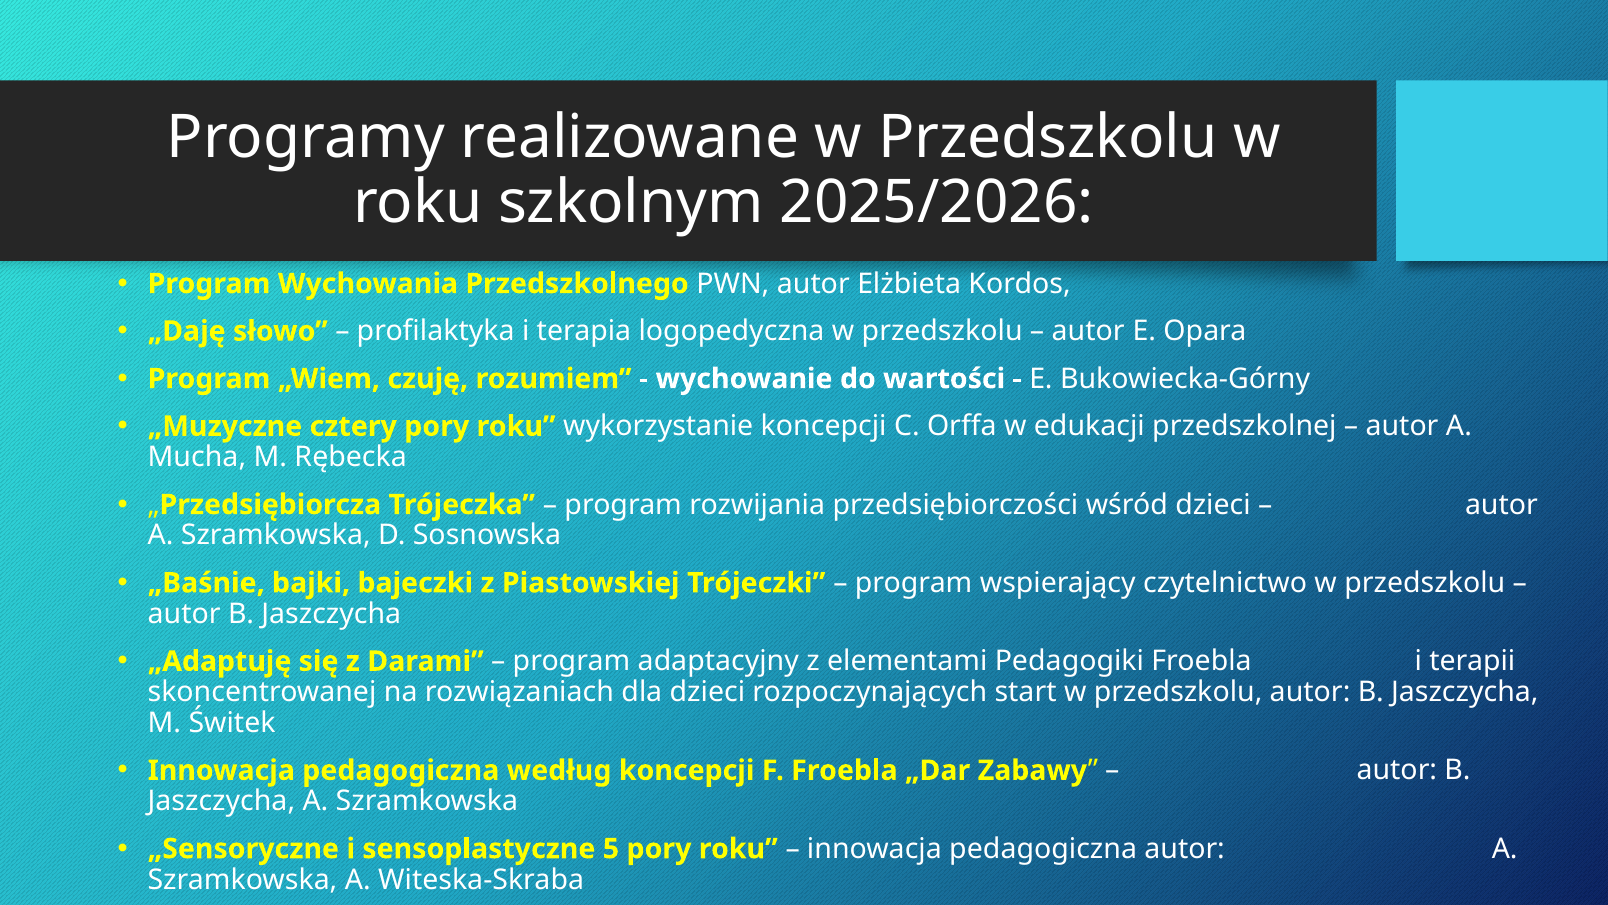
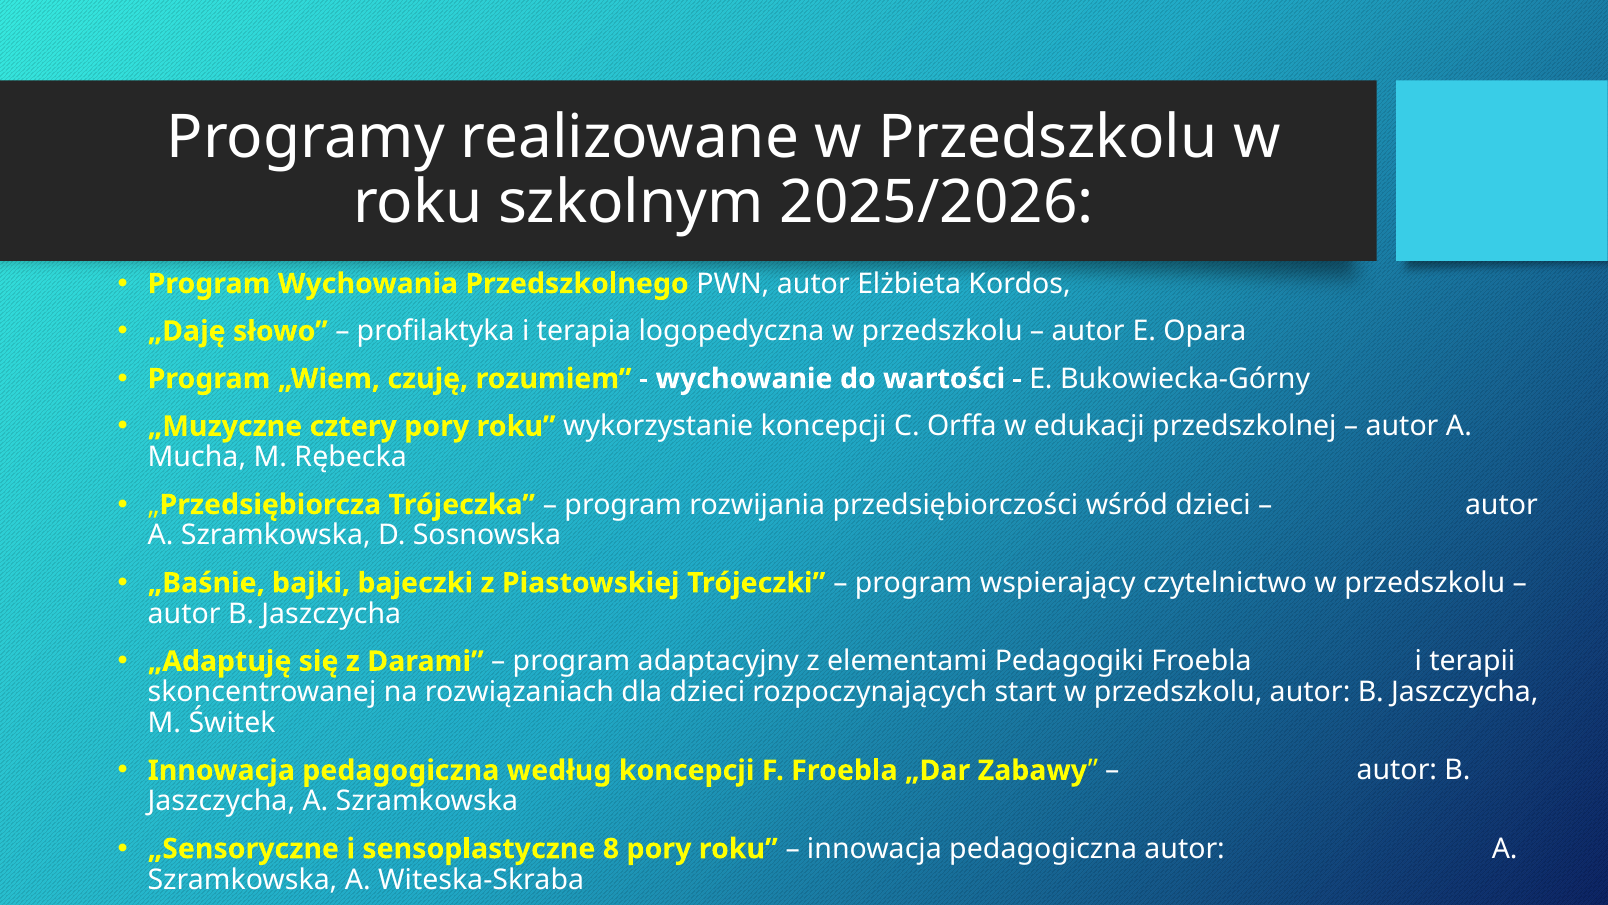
5: 5 -> 8 (611, 848)
